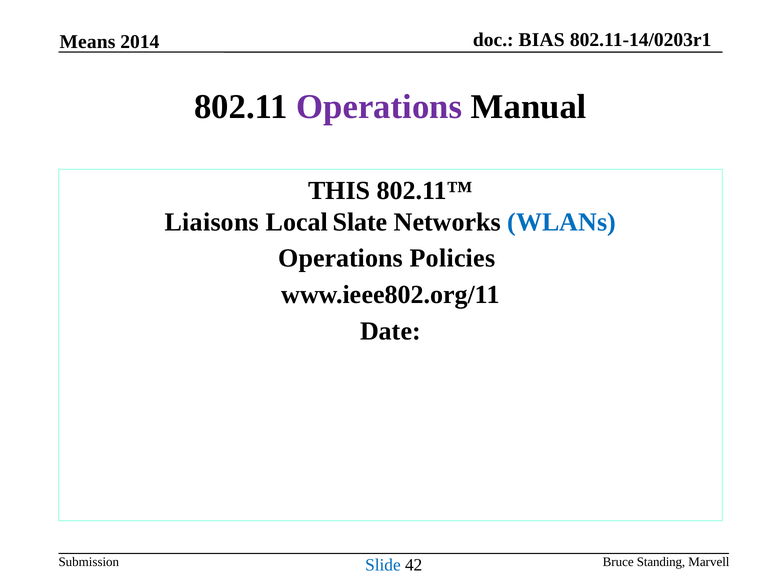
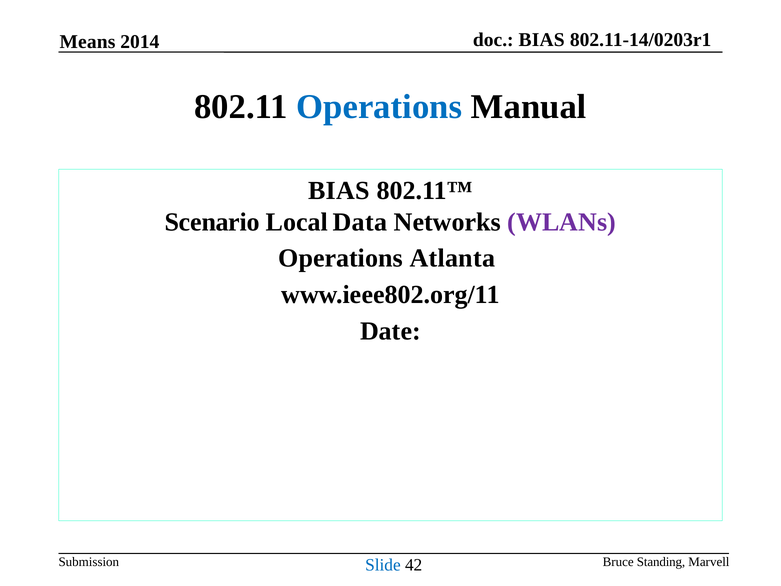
Operations colour: purple -> blue (379, 107)
THIS: THIS -> BIAS (339, 191)
Liaisons: Liaisons -> Scenario (212, 222)
Slate: Slate -> Data (360, 222)
WLANs colour: blue -> purple (562, 222)
Policies: Policies -> Atlanta (452, 258)
